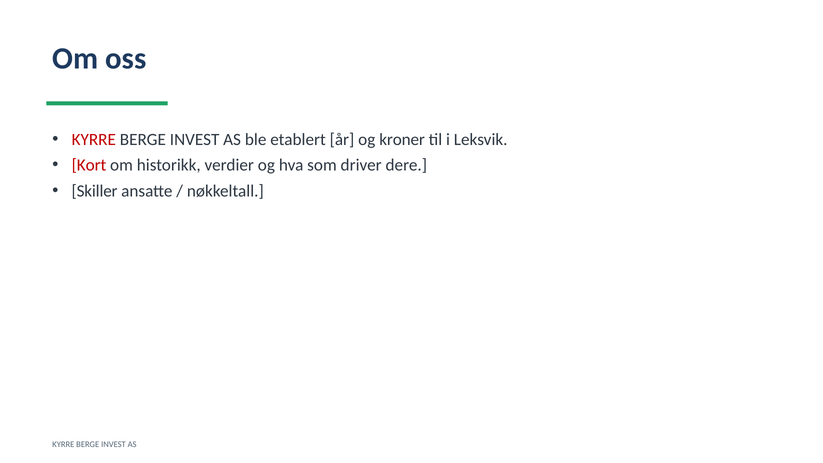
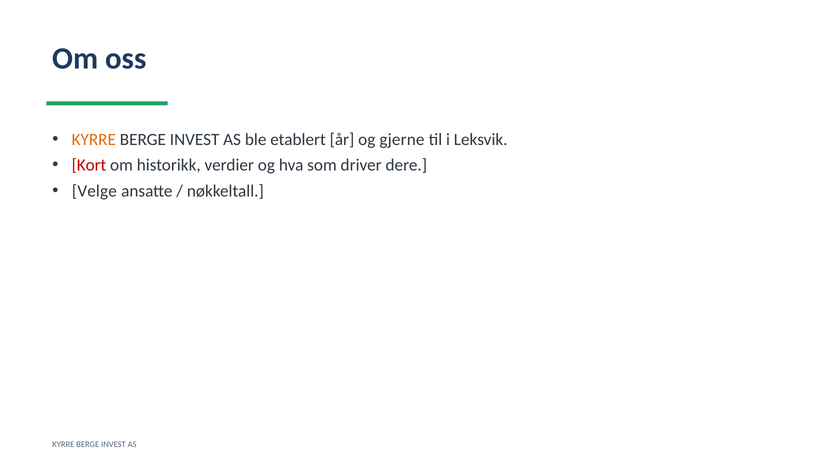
KYRRE colour: red -> orange (94, 139)
kroner: kroner -> gjerne (402, 139)
Skiller: Skiller -> Velge (94, 191)
